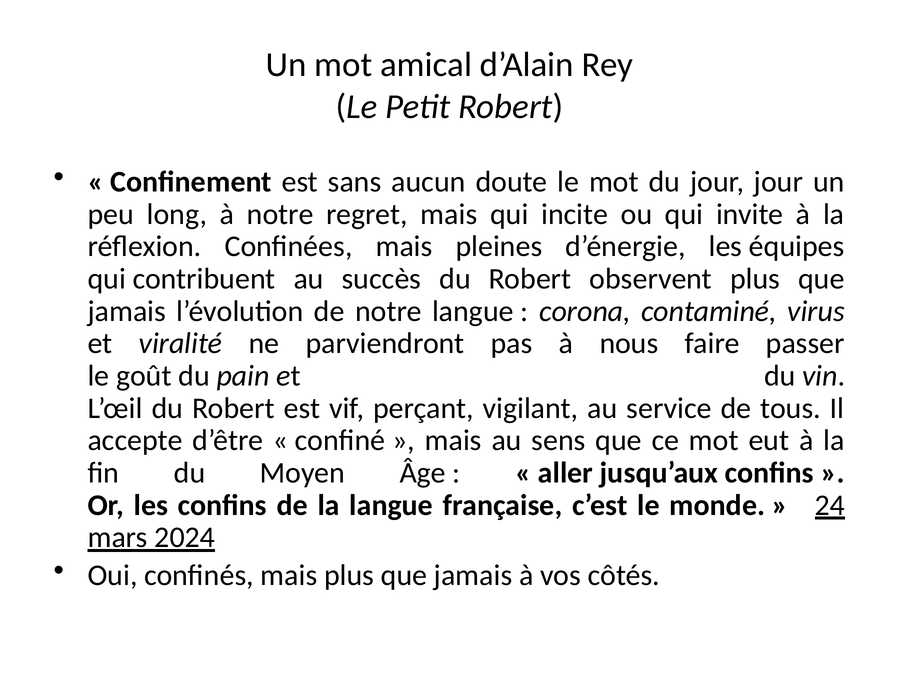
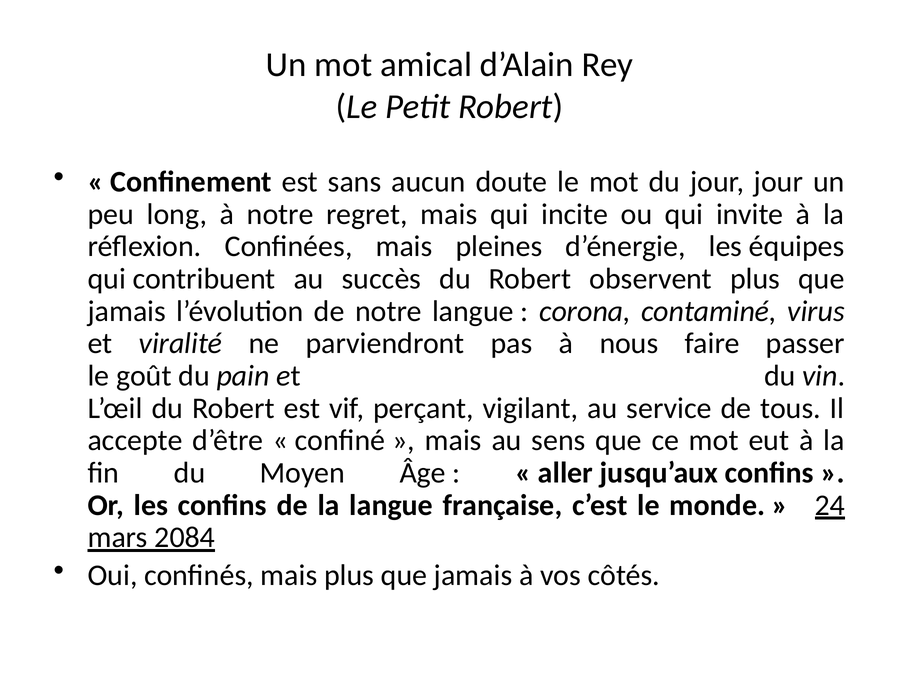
2024: 2024 -> 2084 (185, 538)
